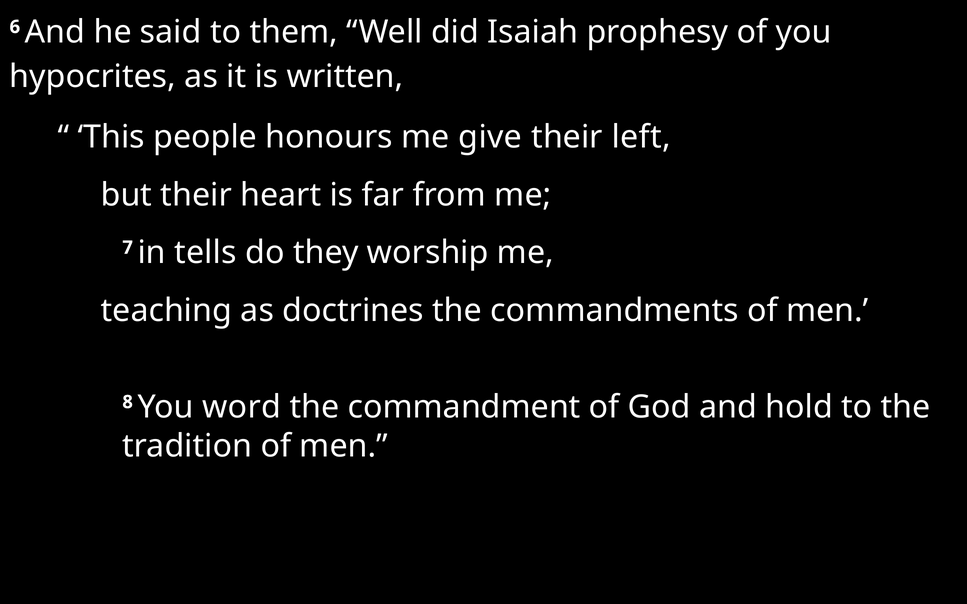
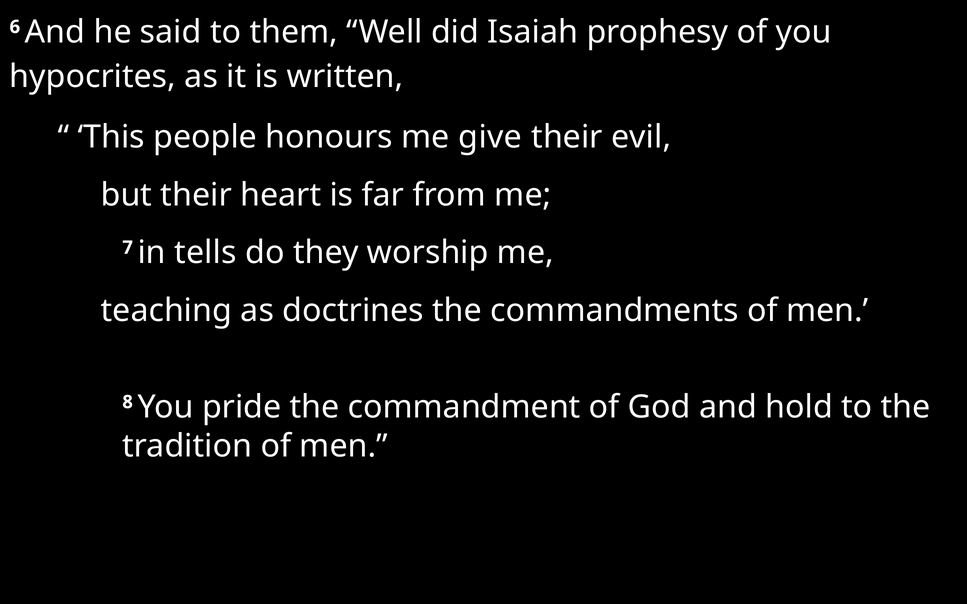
left: left -> evil (641, 137)
word: word -> pride (242, 407)
